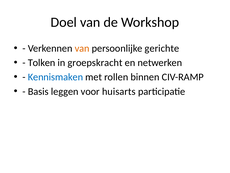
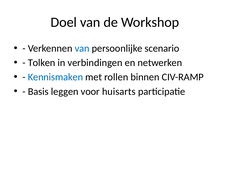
van colour: orange -> blue (82, 48)
gerichte: gerichte -> scenario (162, 48)
groepskracht: groepskracht -> verbindingen (95, 63)
